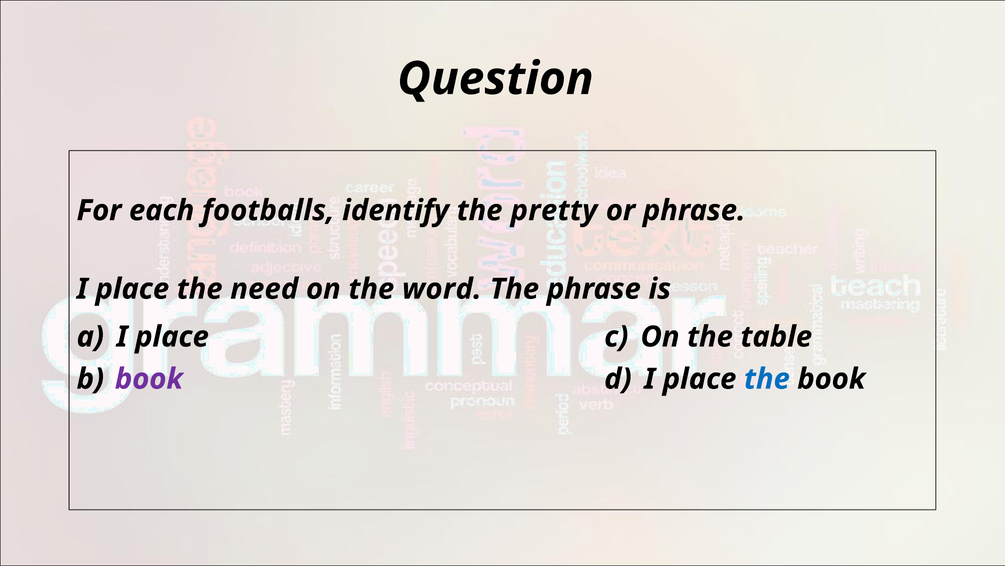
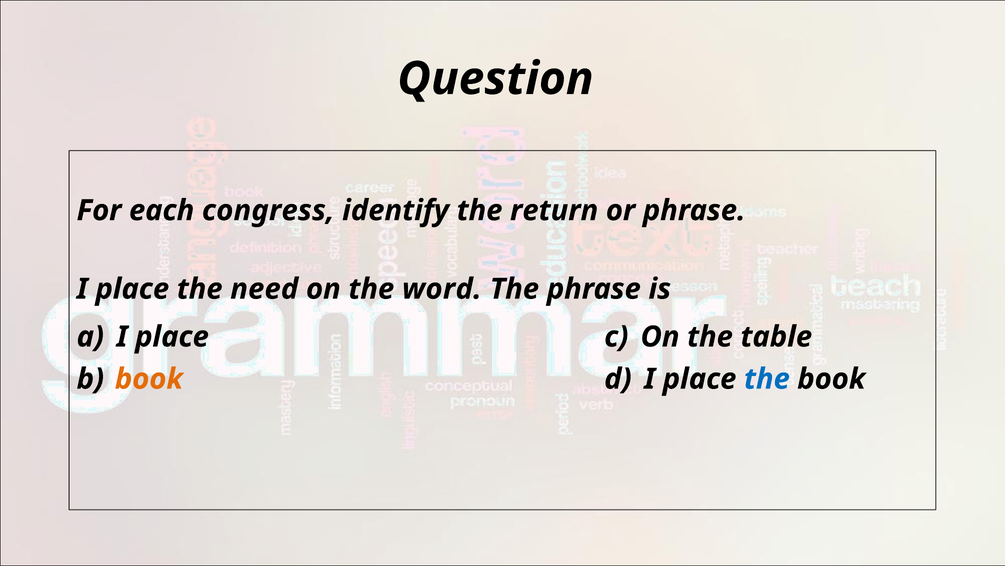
footballs: footballs -> congress (268, 210)
pretty: pretty -> return (554, 210)
book colour: purple -> orange (149, 379)
